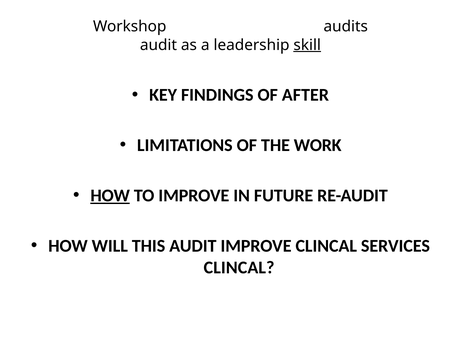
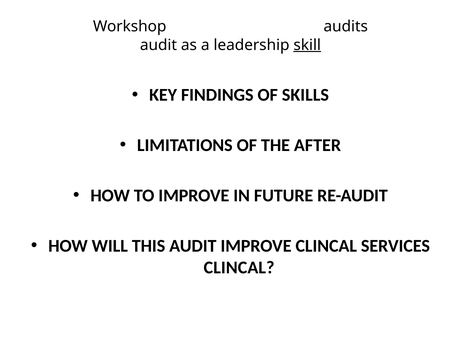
AFTER: AFTER -> SKILLS (305, 95)
WORK: WORK -> AFTER (317, 145)
HOW underline: present -> none (110, 195)
